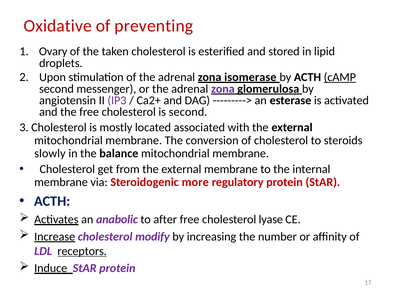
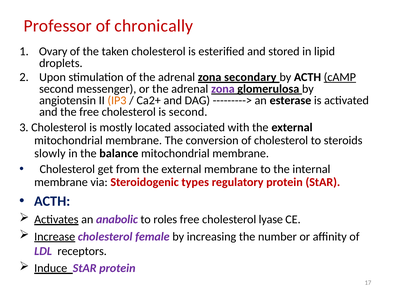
Oxidative: Oxidative -> Professor (58, 26)
preventing: preventing -> chronically (154, 26)
isomerase: isomerase -> secondary (250, 77)
IP3 colour: purple -> orange (117, 100)
more: more -> types (195, 182)
after: after -> roles (165, 220)
modify: modify -> female (152, 237)
receptors underline: present -> none (82, 251)
